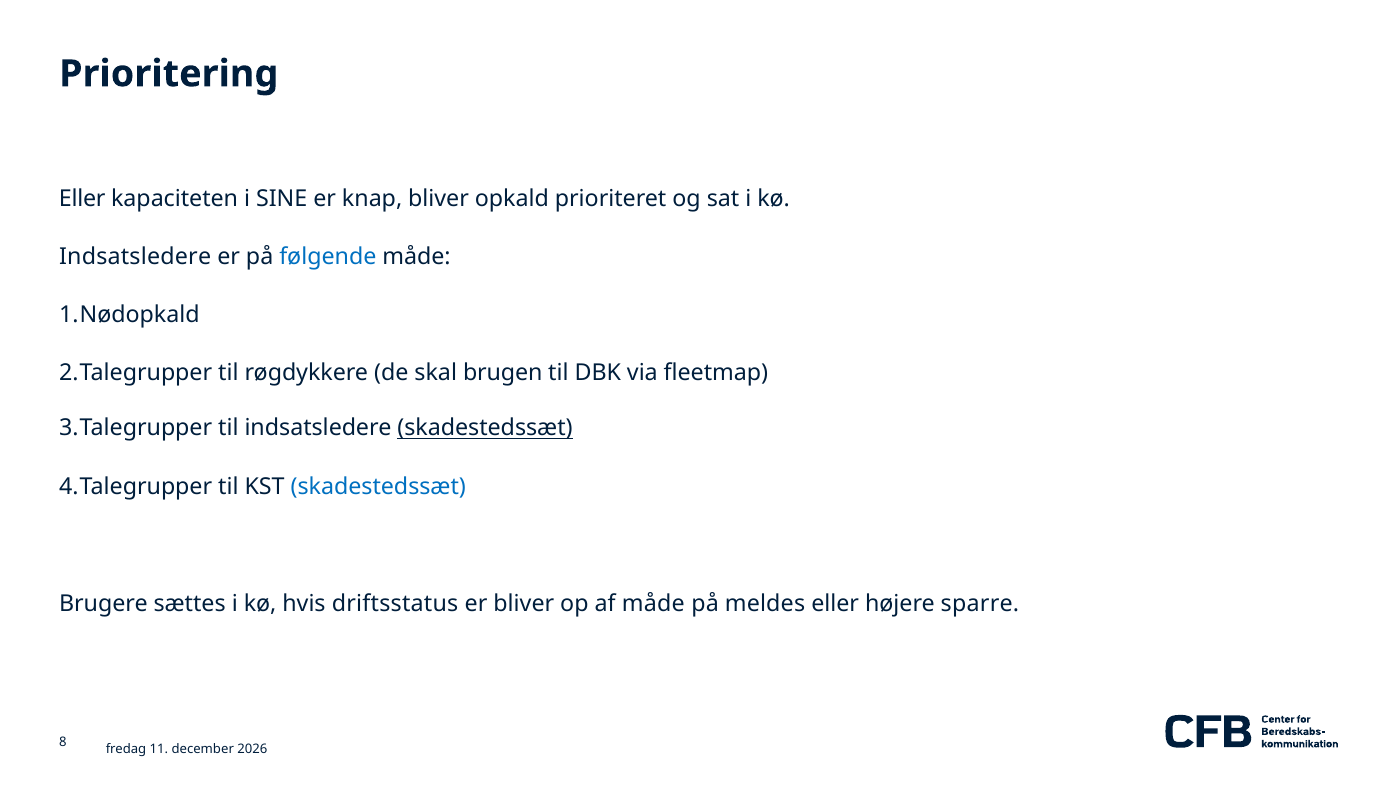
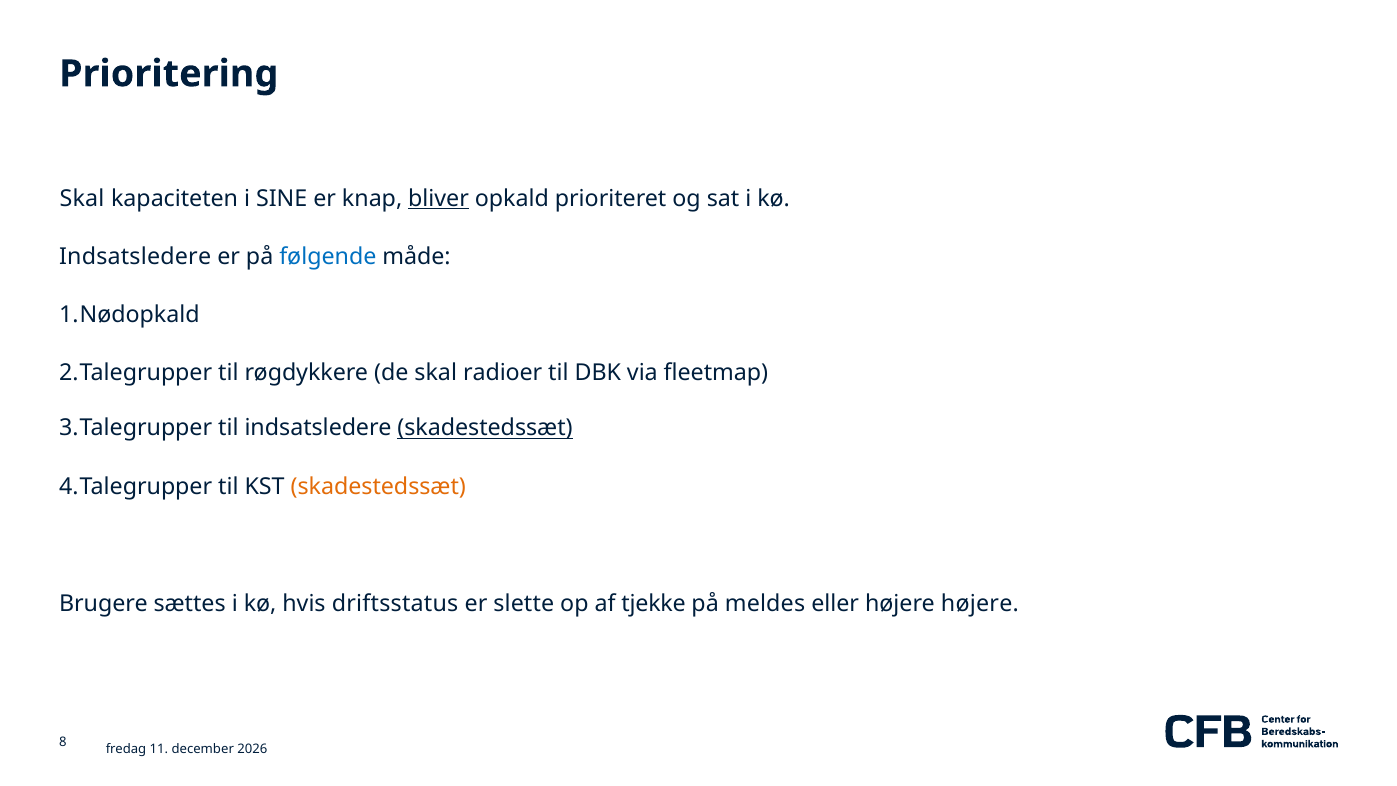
Eller: Eller -> Skal (82, 198)
bliver underline: none -> present (439, 198)
brugen: brugen -> radioer (503, 373)
skadestedssæt colour: blue -> orange (378, 486)
er bliver: bliver -> slette (524, 604)
af måde: måde -> tjekke (654, 604)
højere sparre: sparre -> højere (980, 604)
